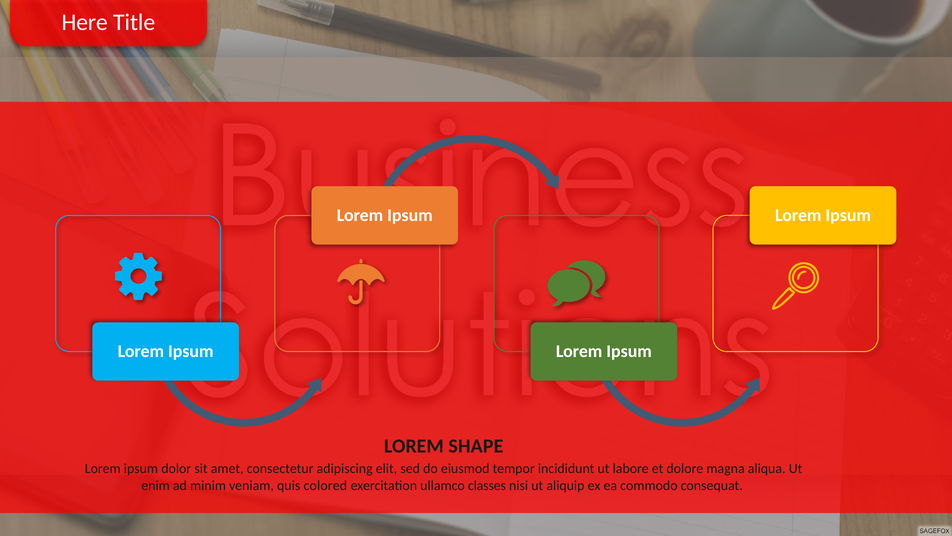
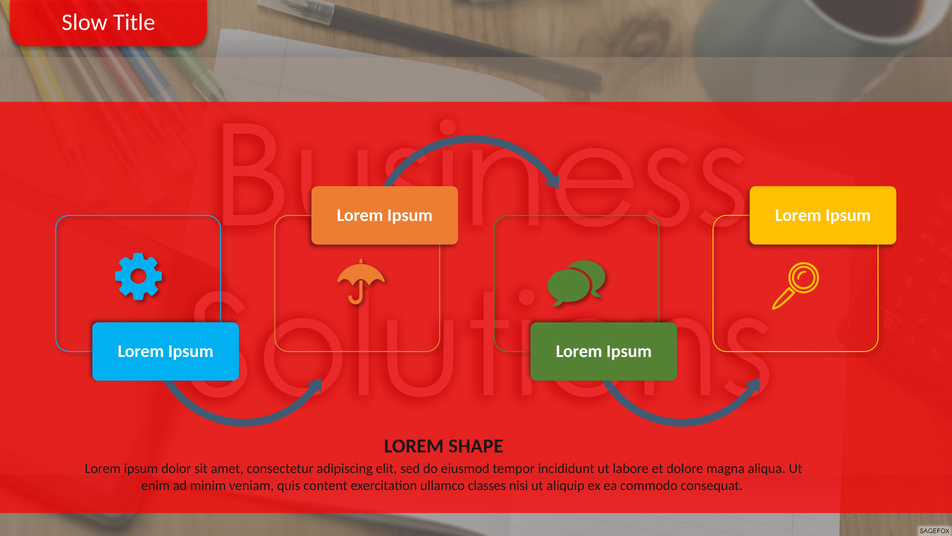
Here: Here -> Slow (85, 22)
colored: colored -> content (325, 485)
